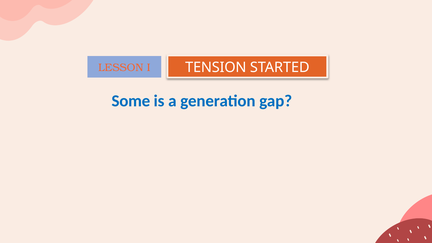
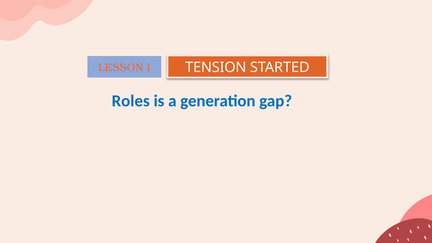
Some: Some -> Roles (131, 101)
